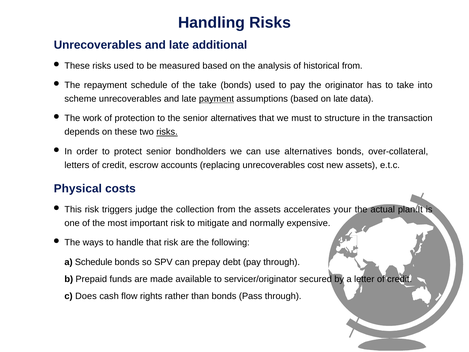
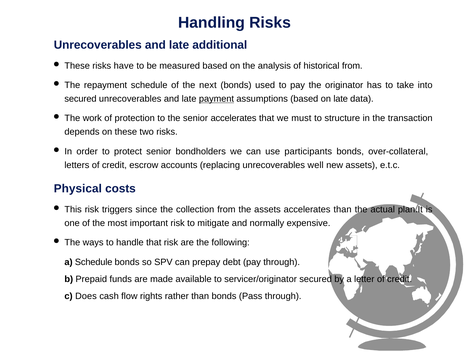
risks used: used -> have (124, 66)
the take: take -> next (208, 85)
scheme: scheme -> secured (80, 99)
senior alternatives: alternatives -> accelerates (234, 118)
risks underline: present -> none (167, 132)
use alternatives: alternatives -> participants (308, 151)
cost: cost -> well (316, 165)
judge: judge -> since (146, 209)
accelerates your: your -> than (343, 209)
